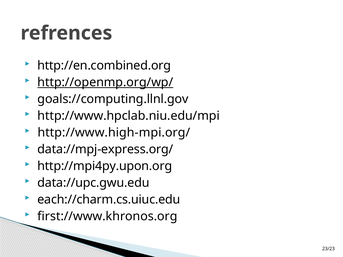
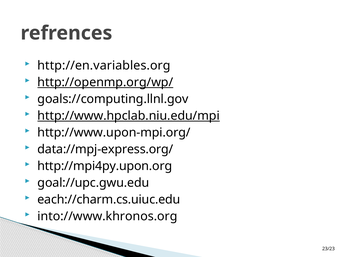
http://en.combined.org: http://en.combined.org -> http://en.variables.org (104, 66)
http://www.hpclab.niu.edu/mpi underline: none -> present (129, 116)
http://www.high-mpi.org/: http://www.high-mpi.org/ -> http://www.upon-mpi.org/ (114, 133)
data://upc.gwu.edu: data://upc.gwu.edu -> goal://upc.gwu.edu (93, 183)
first://www.khronos.org: first://www.khronos.org -> into://www.khronos.org (107, 216)
